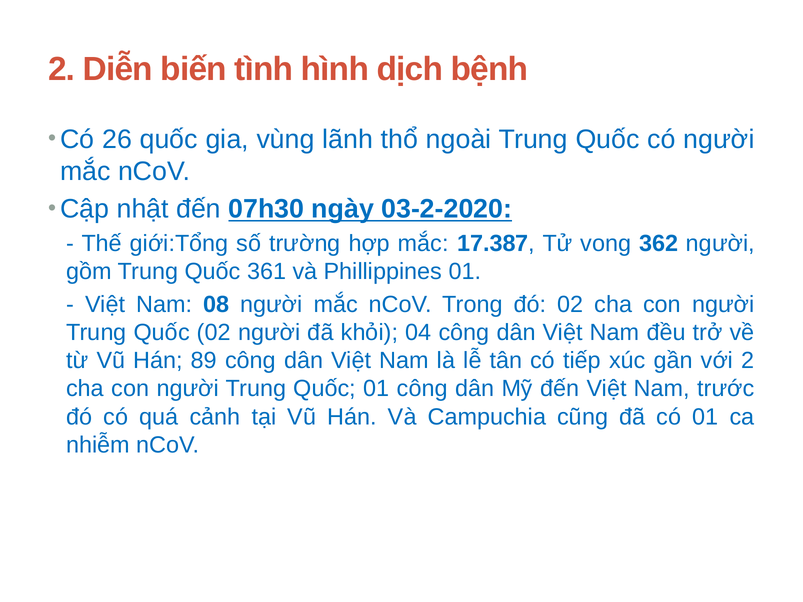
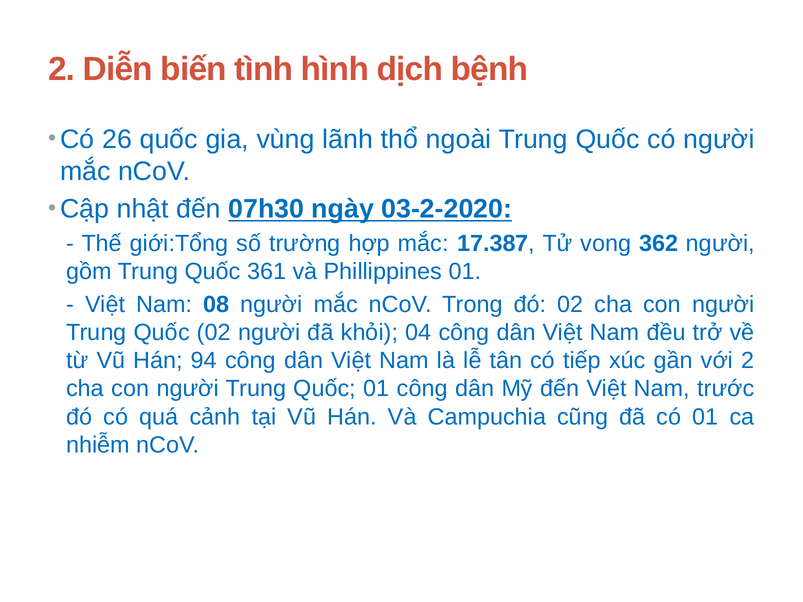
89: 89 -> 94 (204, 361)
